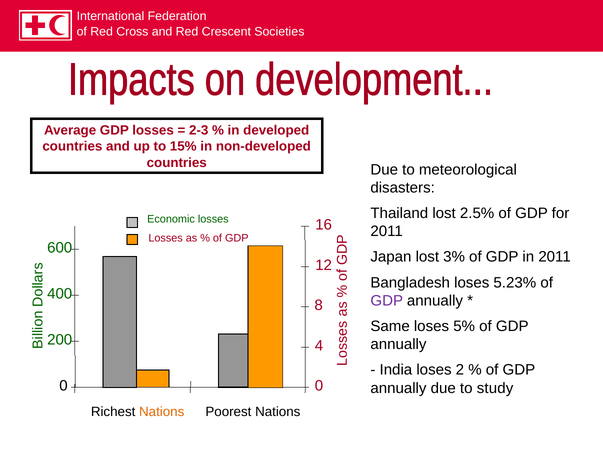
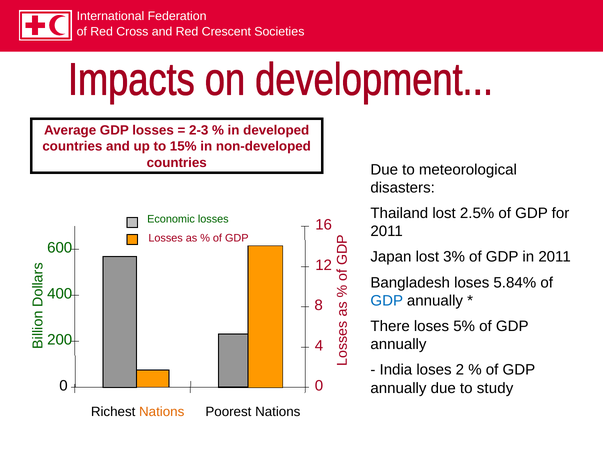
5.23%: 5.23% -> 5.84% (515, 283)
GDP colour: purple -> blue (387, 301)
Same: Same -> There (390, 326)
